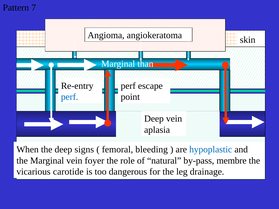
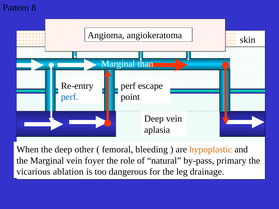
7: 7 -> 8 (34, 8)
signs: signs -> other (84, 150)
hypoplastic colour: blue -> orange (211, 150)
membre: membre -> primary (231, 161)
carotide: carotide -> ablation (68, 172)
